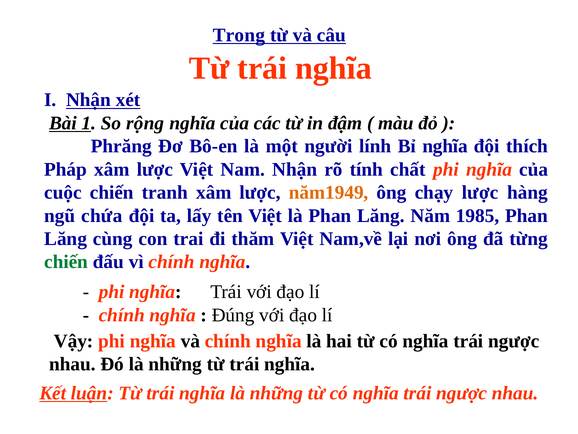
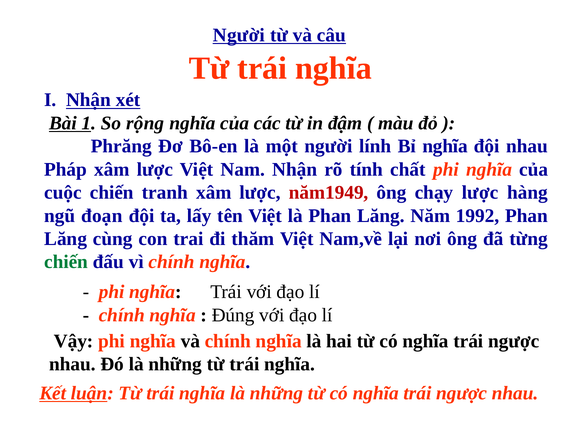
Trong: Trong -> Người (239, 35)
đội thích: thích -> nhau (527, 146)
năm1949 colour: orange -> red (329, 192)
chứa: chứa -> đoạn (102, 215)
1985: 1985 -> 1992 (478, 215)
